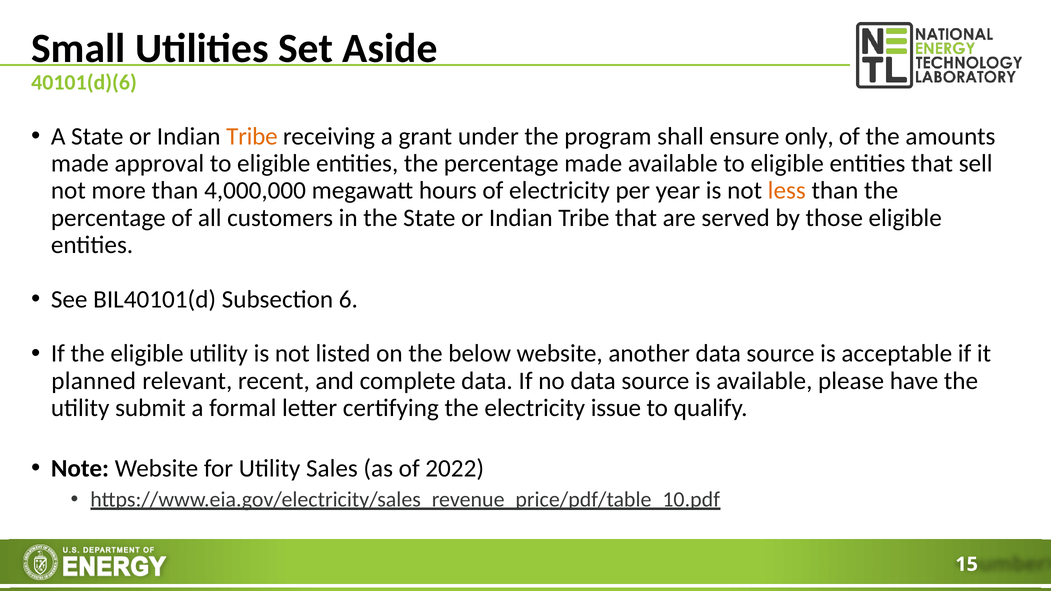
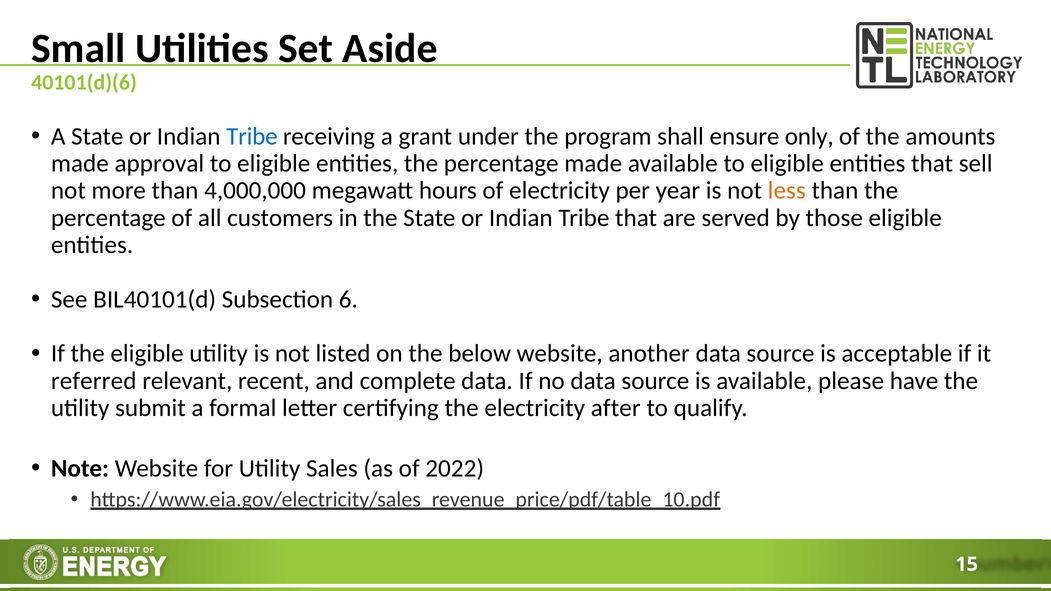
Tribe colour: orange -> blue (252, 136)
planned: planned -> referred (94, 381)
issue: issue -> after (616, 408)
